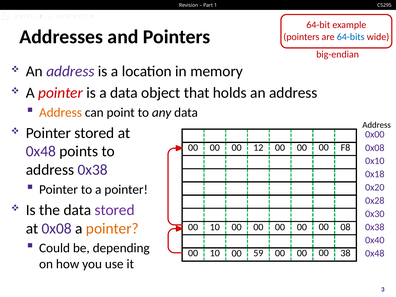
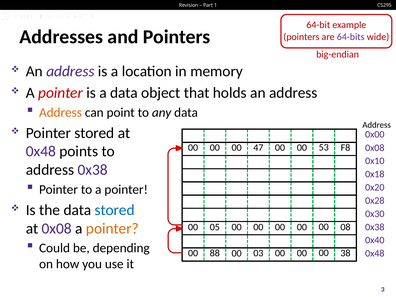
64-bits colour: blue -> purple (351, 37)
12: 12 -> 47 (258, 148)
00: 00 -> 53 (324, 147)
stored colour: purple -> blue (115, 210)
10: 10 -> 05 (215, 227)
10: 10 -> 88 (215, 253)
59: 59 -> 03 (258, 253)
